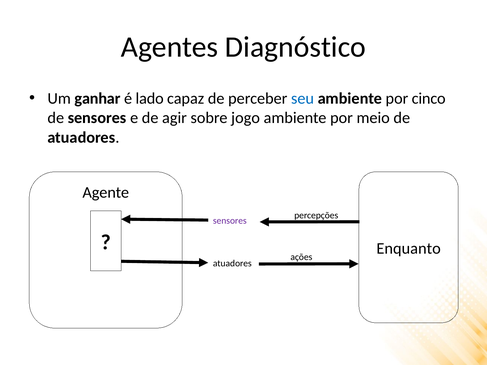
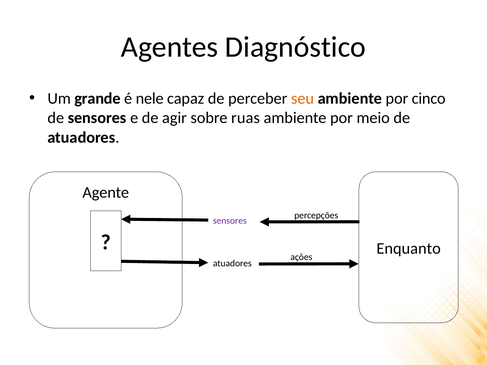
ganhar: ganhar -> grande (98, 99)
lado: lado -> nele (150, 99)
seu colour: blue -> orange (303, 99)
jogo: jogo -> ruas (246, 118)
